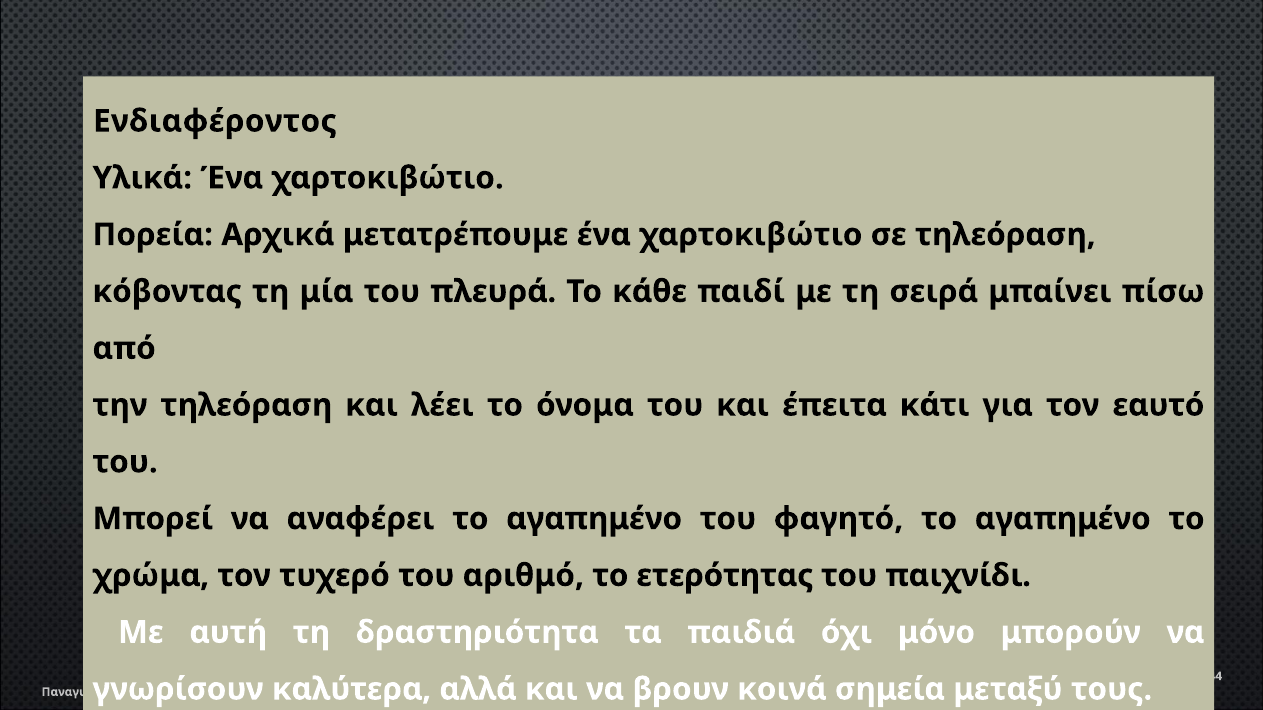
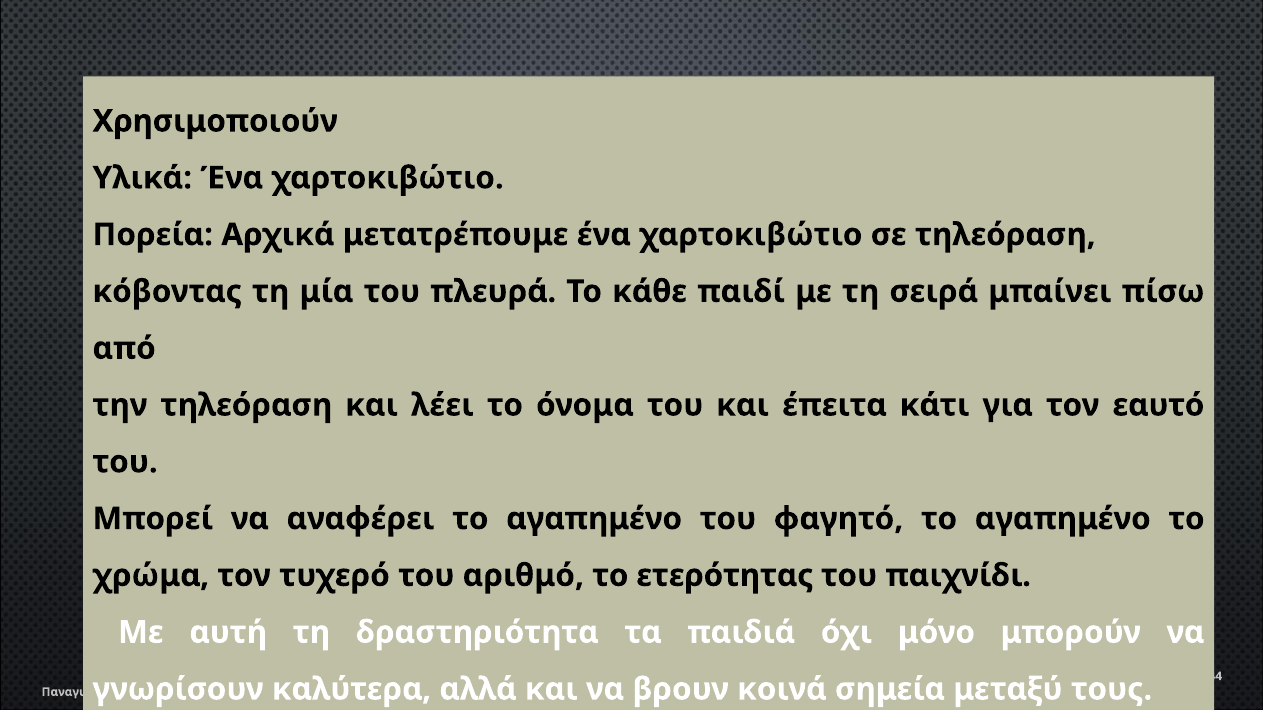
Ενδιαφέροντος: Ενδιαφέροντος -> Χρησιμοποιούν (215, 121)
